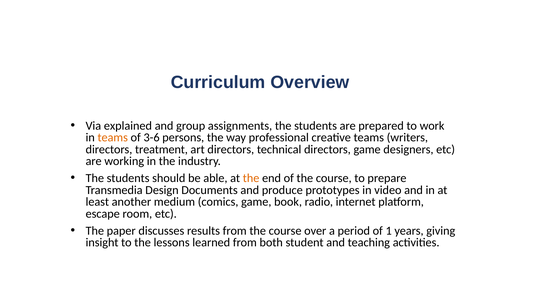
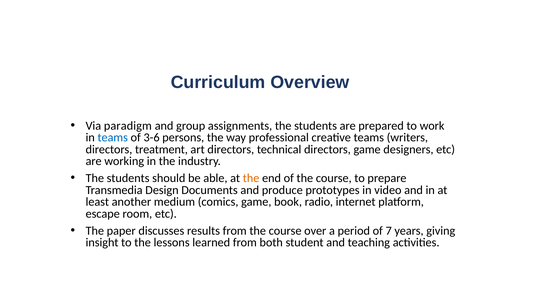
explained: explained -> paradigm (128, 126)
teams colour: orange -> blue (113, 137)
1: 1 -> 7 (389, 230)
